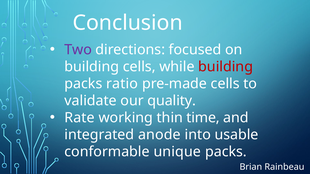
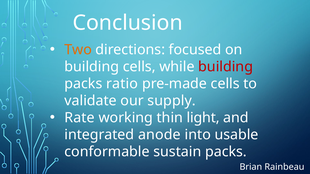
Two colour: purple -> orange (78, 50)
quality: quality -> supply (172, 101)
time: time -> light (203, 118)
unique: unique -> sustain (177, 152)
